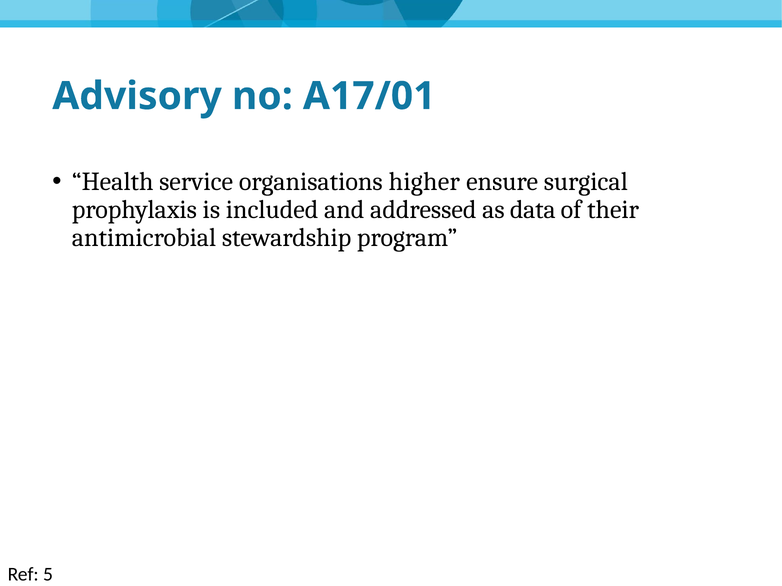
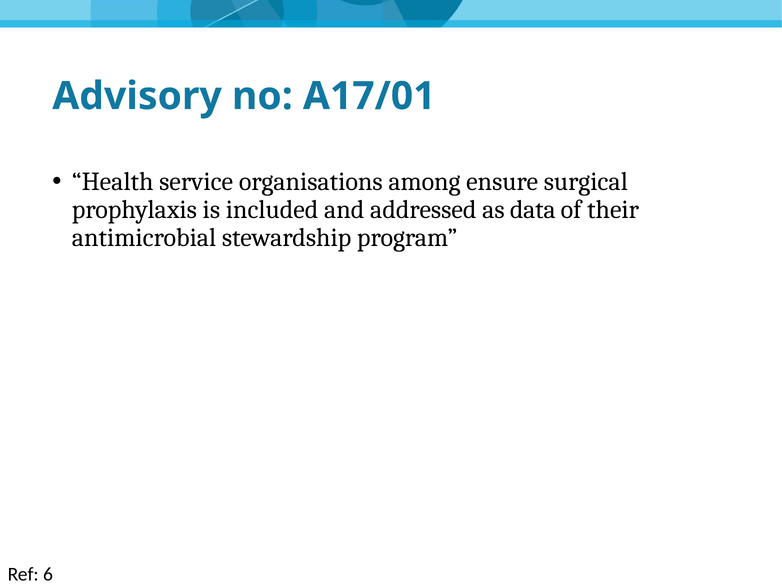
higher: higher -> among (424, 182)
5: 5 -> 6 (48, 575)
